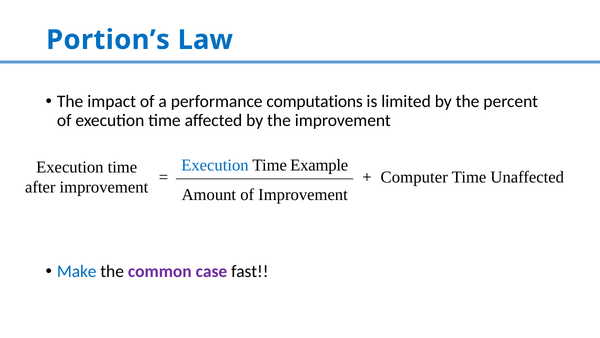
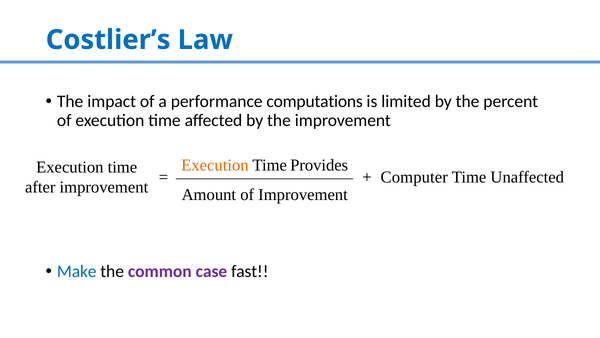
Portion’s: Portion’s -> Costlier’s (108, 40)
Execution colour: blue -> orange (215, 165)
Example: Example -> Provides (319, 165)
